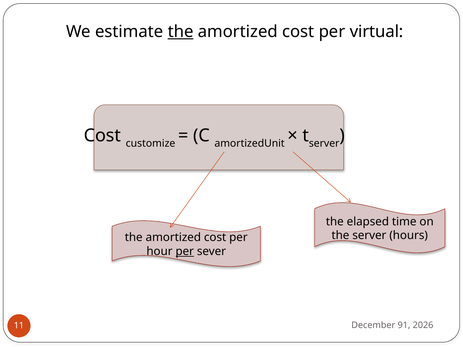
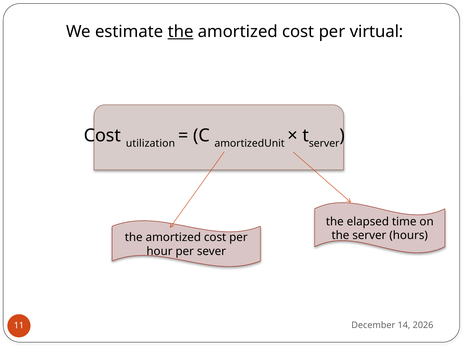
customize: customize -> utilization (150, 143)
per underline: present -> none (185, 252)
91: 91 -> 14 (404, 325)
